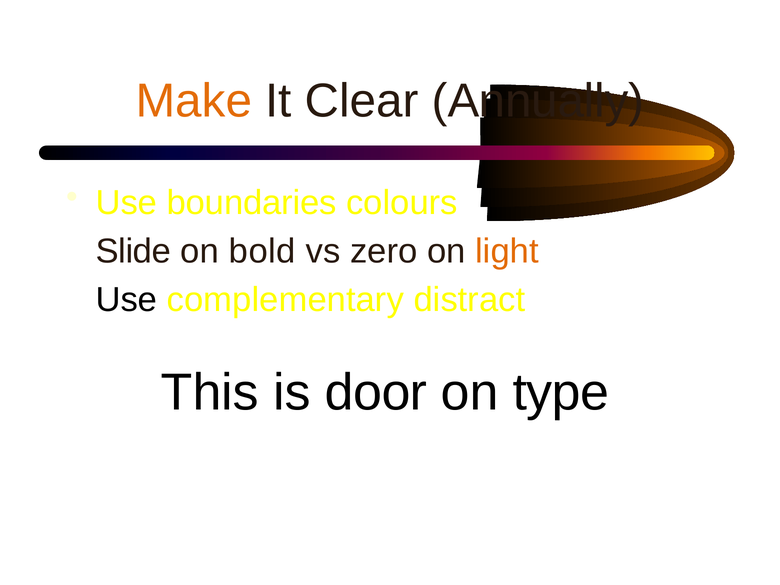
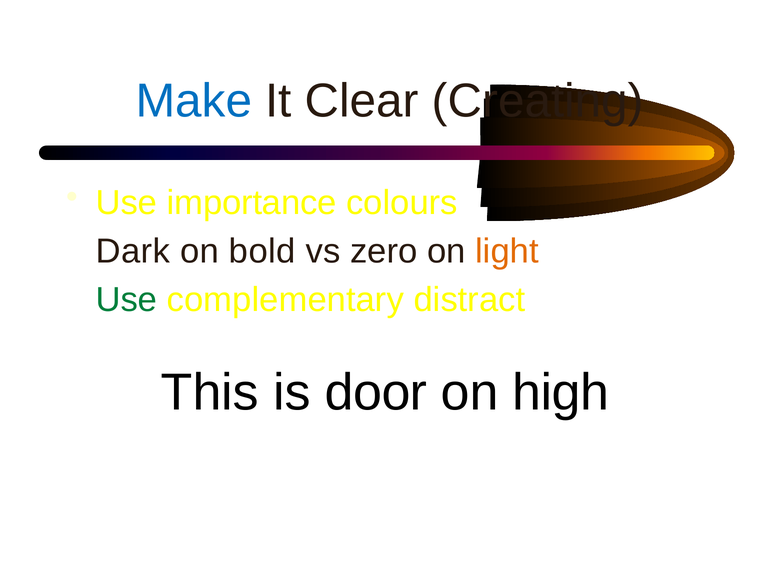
Make colour: orange -> blue (194, 101)
Annually: Annually -> Creating (538, 101)
boundaries: boundaries -> importance (252, 203)
Slide: Slide -> Dark (133, 251)
Use colour: black -> green (126, 300)
type: type -> high (561, 393)
